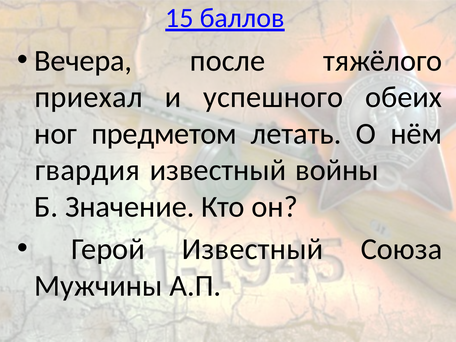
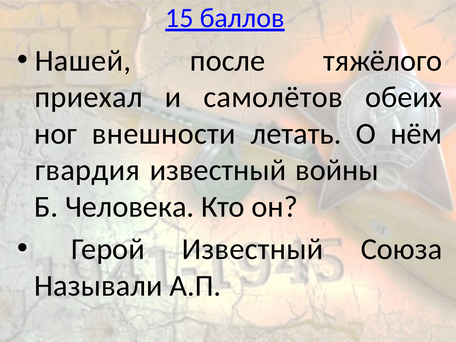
Вечера: Вечера -> Нашей (83, 61)
успешного: успешного -> самолётов (273, 97)
предметом: предметом -> внешности (164, 134)
Значение: Значение -> Человека (130, 207)
Мужчины: Мужчины -> Называли (98, 286)
